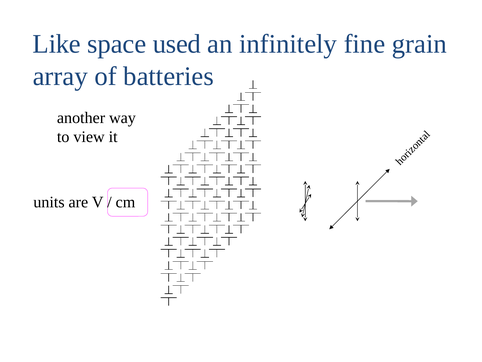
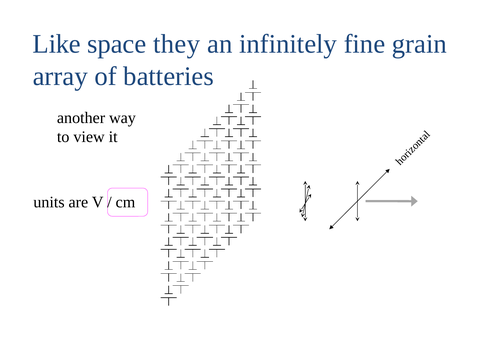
used: used -> they (177, 44)
